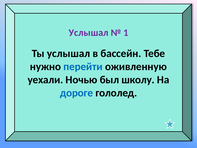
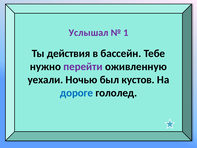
Ты услышал: услышал -> действия (69, 53)
перейти colour: blue -> purple (83, 67)
школу: школу -> кустов (138, 80)
